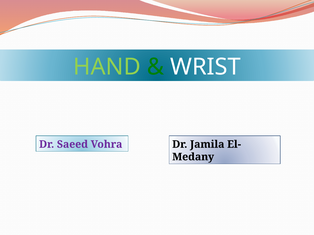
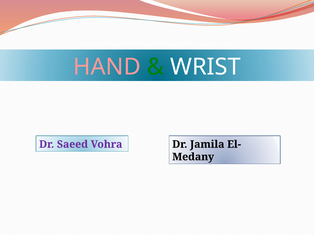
HAND colour: light green -> pink (107, 67)
